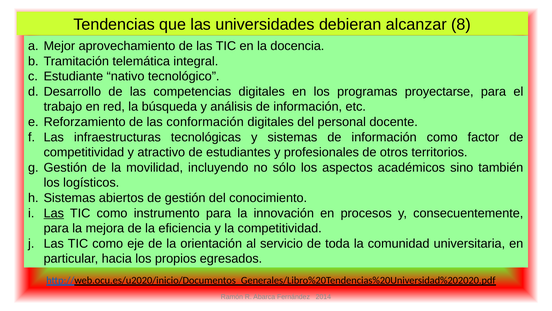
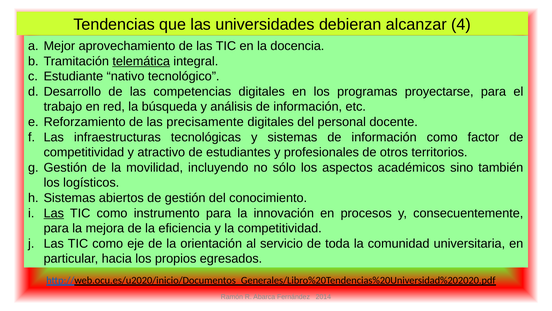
8: 8 -> 4 (461, 24)
telemática underline: none -> present (141, 61)
conformación: conformación -> precisamente (205, 122)
